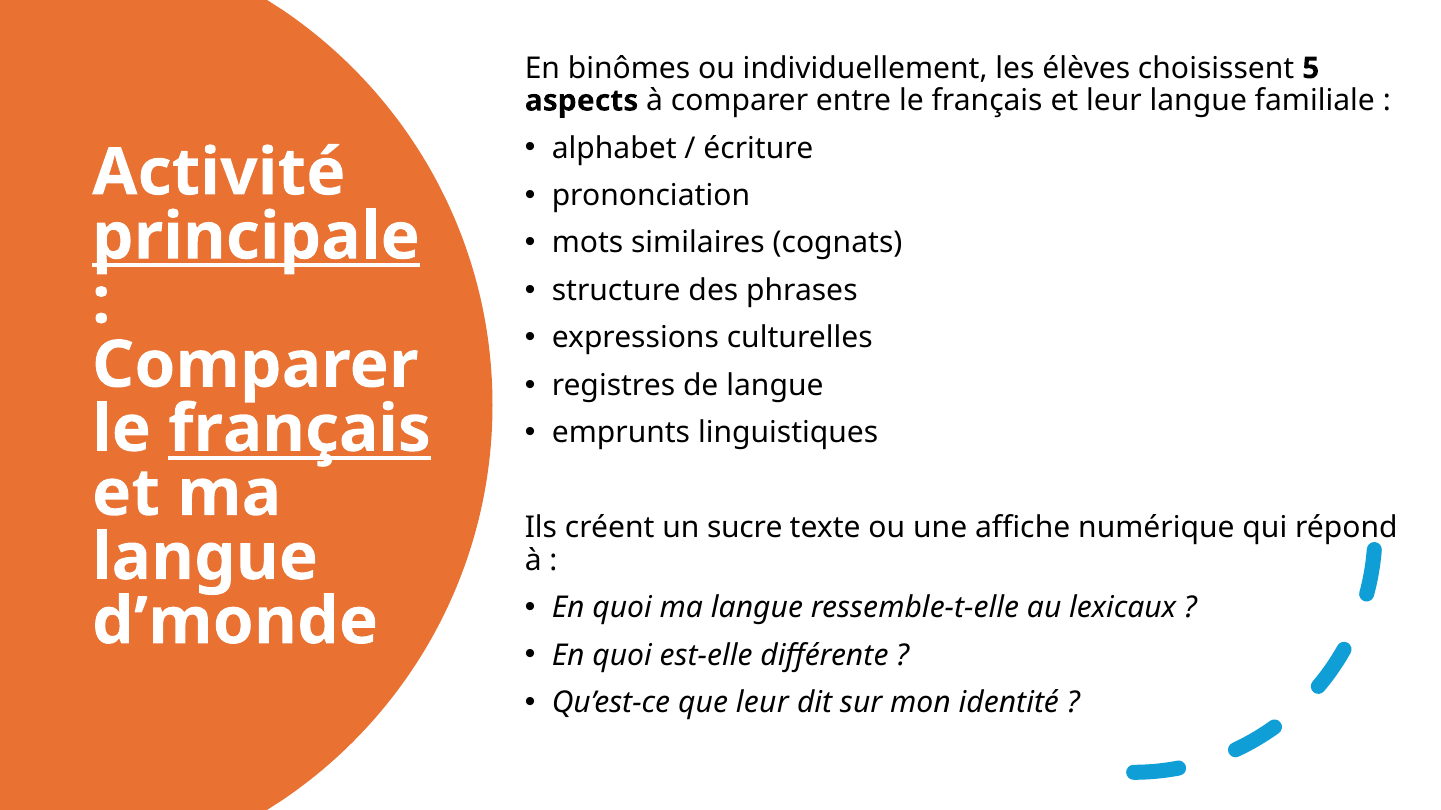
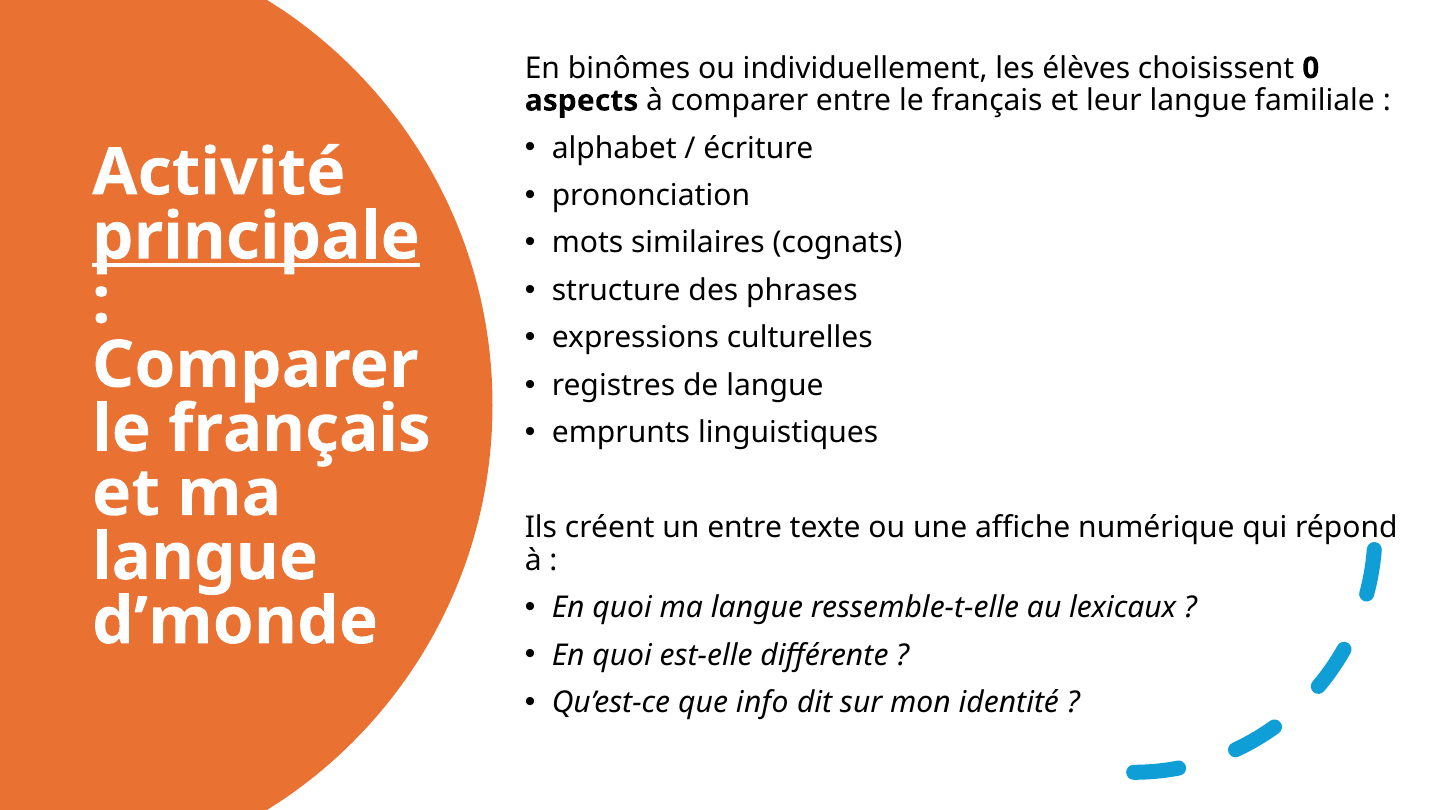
5: 5 -> 0 (1311, 68)
français underline: present -> none (300, 429)
un sucre: sucre -> entre (745, 528)
que leur: leur -> info (762, 703)
